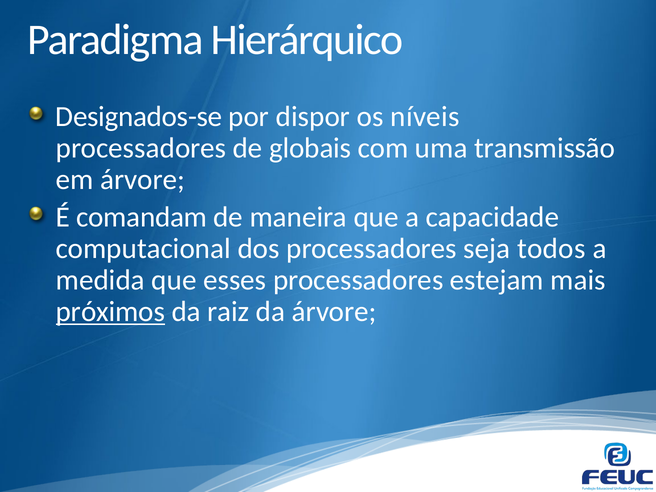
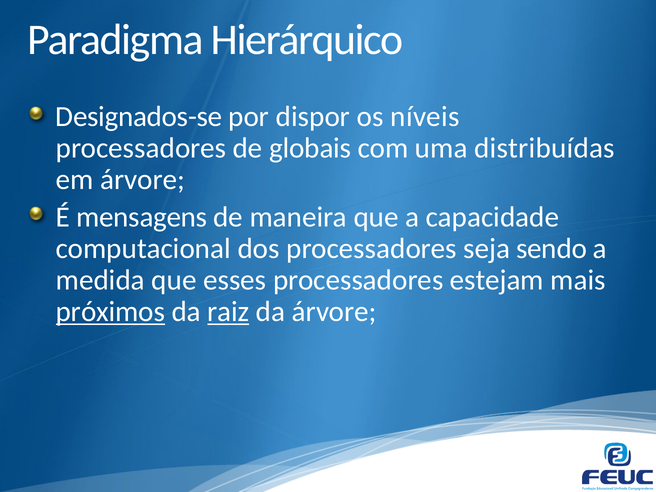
transmissão: transmissão -> distribuídas (544, 148)
comandam: comandam -> mensagens (142, 217)
todos: todos -> sendo (552, 249)
raiz underline: none -> present (228, 312)
